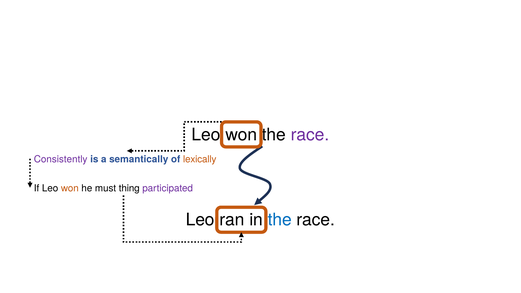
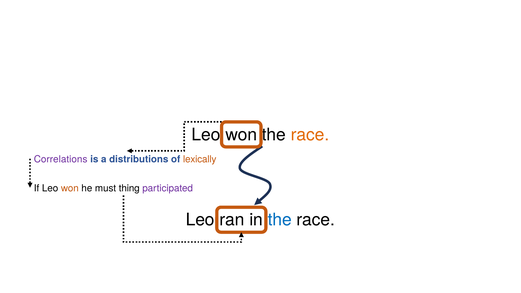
race colour: purple -> orange (310, 135)
Consistently: Consistently -> Correlations (61, 159)
semantically: semantically -> distributions (139, 159)
